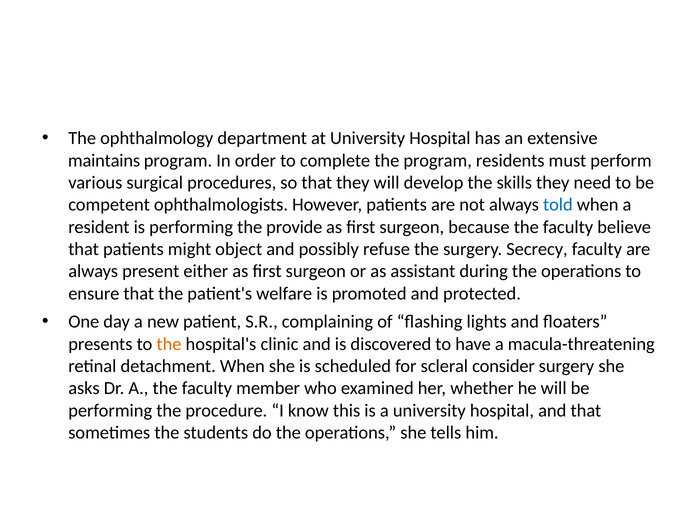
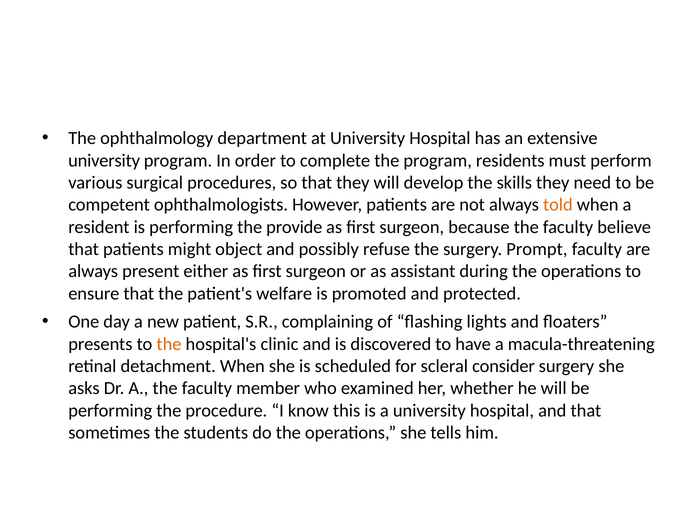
maintains: maintains -> university (104, 161)
told colour: blue -> orange (558, 205)
Secrecy: Secrecy -> Prompt (537, 249)
